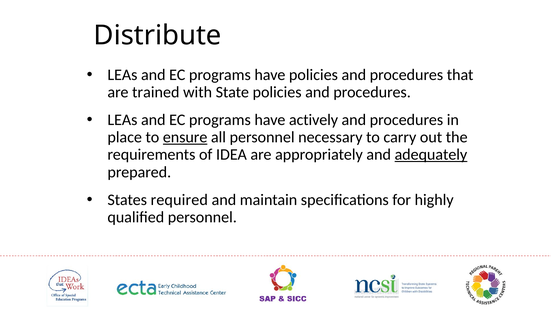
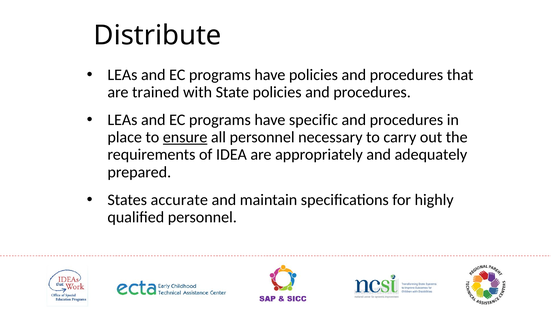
actively: actively -> specific (313, 120)
adequately underline: present -> none (431, 155)
required: required -> accurate (179, 200)
